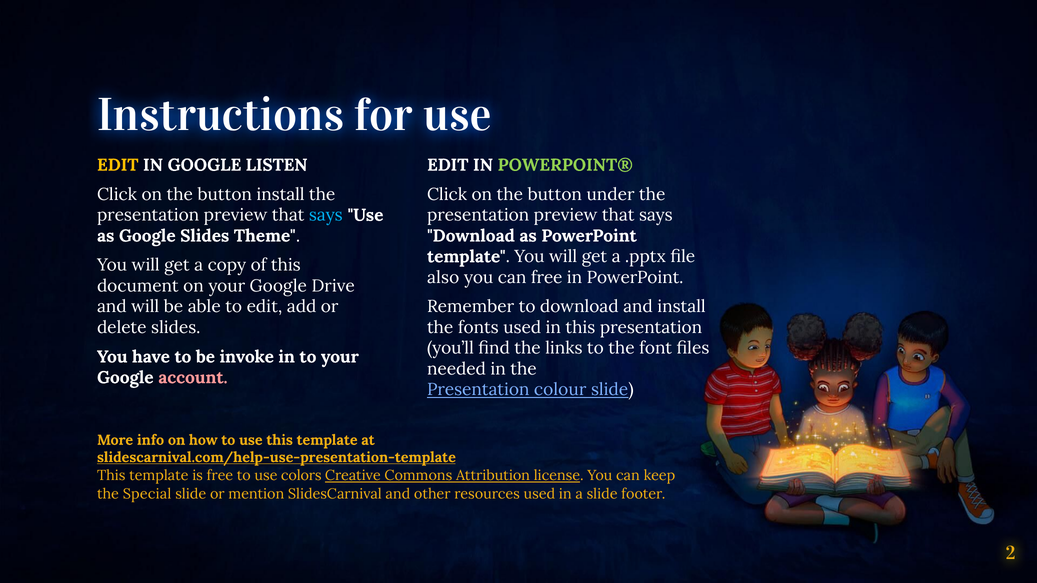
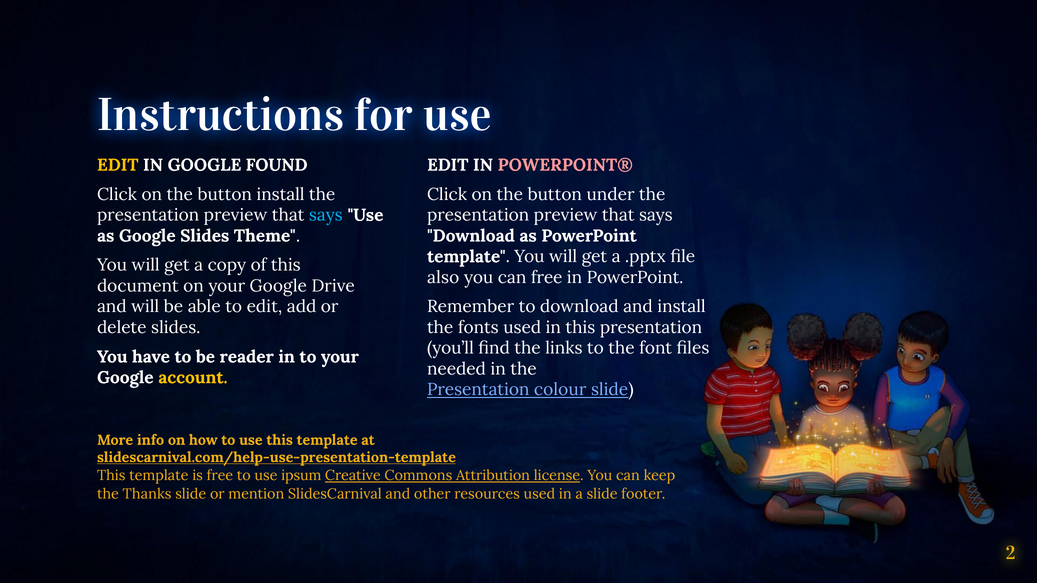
LISTEN: LISTEN -> FOUND (277, 165)
POWERPOINT® colour: light green -> pink (565, 165)
invoke: invoke -> reader (247, 357)
account colour: pink -> yellow (193, 378)
colors: colors -> ipsum (301, 476)
Special: Special -> Thanks (147, 494)
